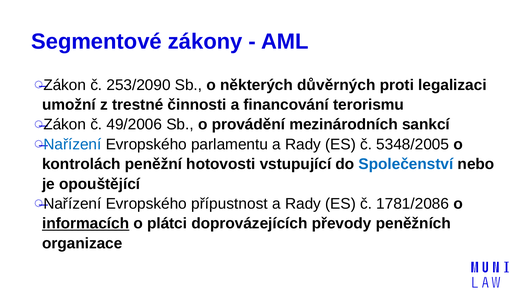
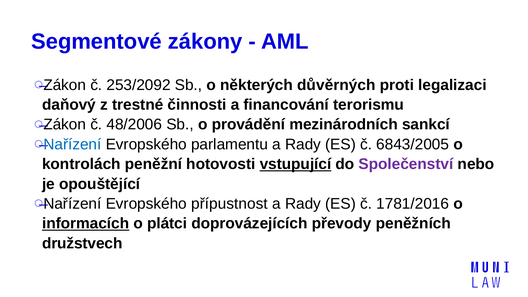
253/2090: 253/2090 -> 253/2092 (139, 85)
umožní: umožní -> daňový (69, 105)
49/2006: 49/2006 -> 48/2006 (134, 125)
5348/2005: 5348/2005 -> 6843/2005 (413, 144)
vstupující underline: none -> present (296, 164)
Společenství colour: blue -> purple (406, 164)
1781/2086: 1781/2086 -> 1781/2016 (413, 204)
organizace: organizace -> družstvech (82, 243)
